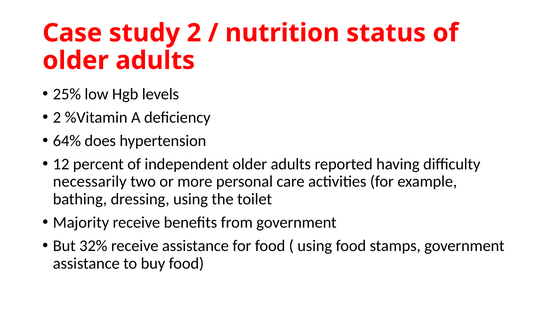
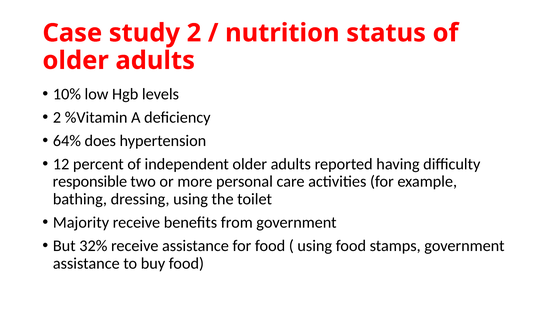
25%: 25% -> 10% (67, 94)
necessarily: necessarily -> responsible (90, 182)
